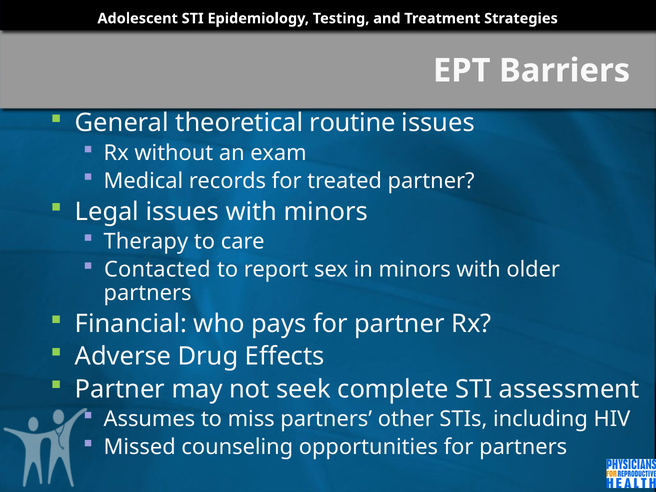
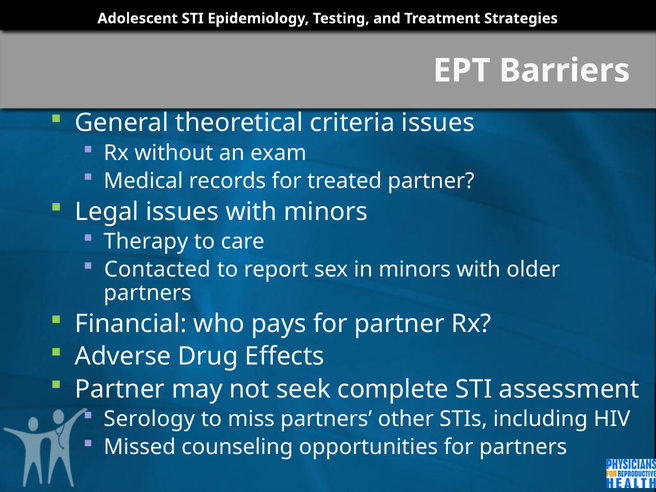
routine: routine -> criteria (352, 123)
Assumes: Assumes -> Serology (149, 419)
